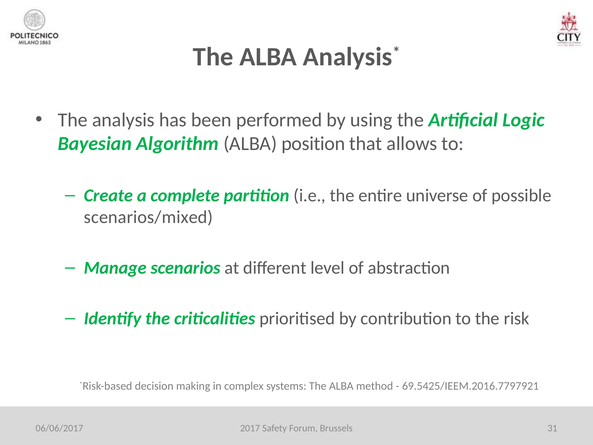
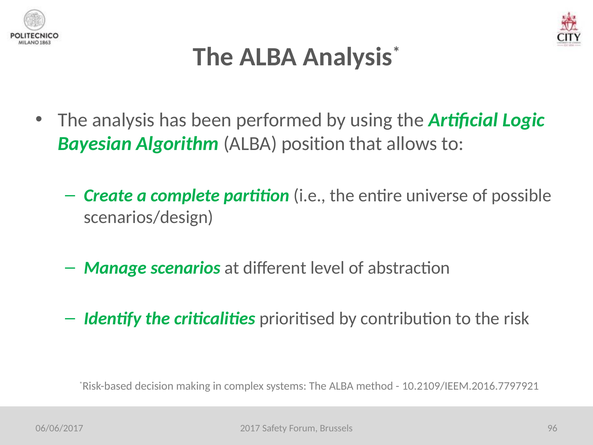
scenarios/mixed: scenarios/mixed -> scenarios/design (149, 217)
69.5425/IEEM.2016.7797921: 69.5425/IEEM.2016.7797921 -> 10.2109/IEEM.2016.7797921 (471, 386)
31: 31 -> 96 (552, 428)
